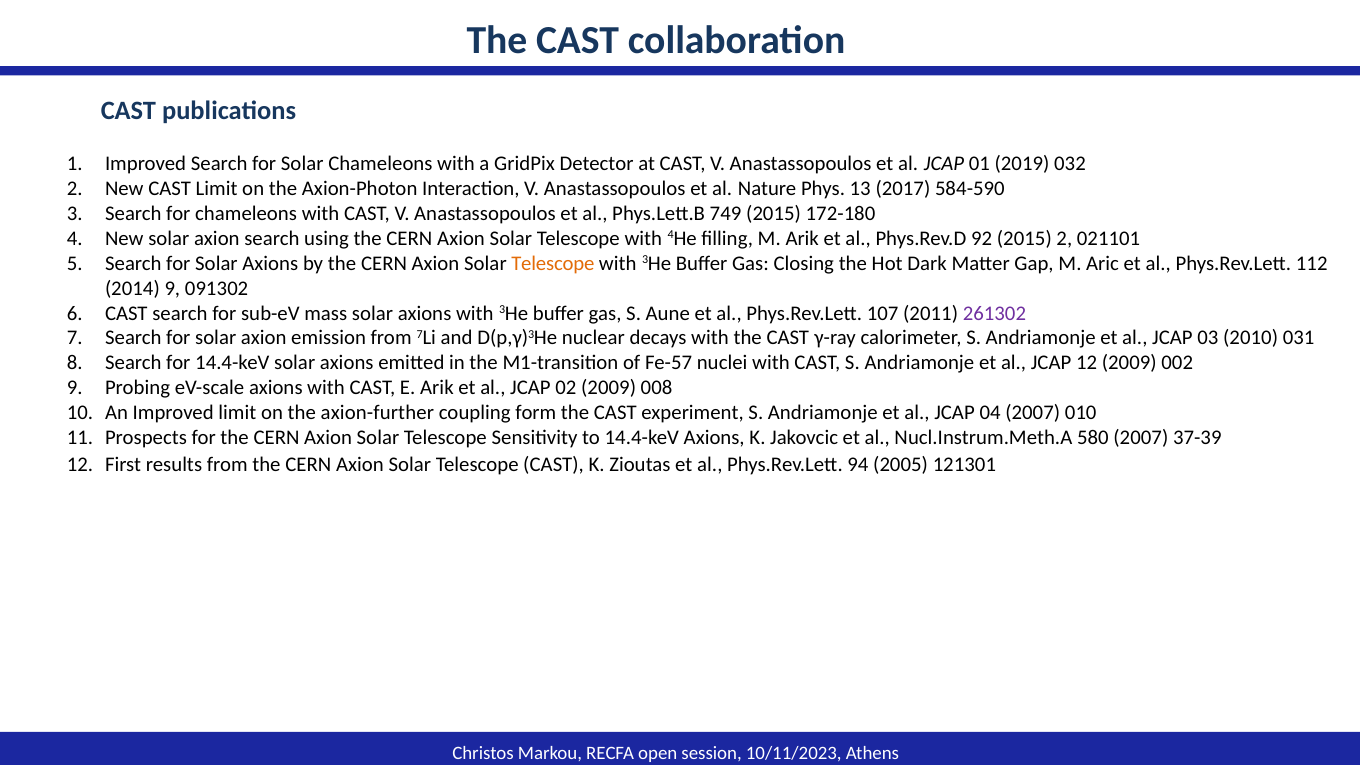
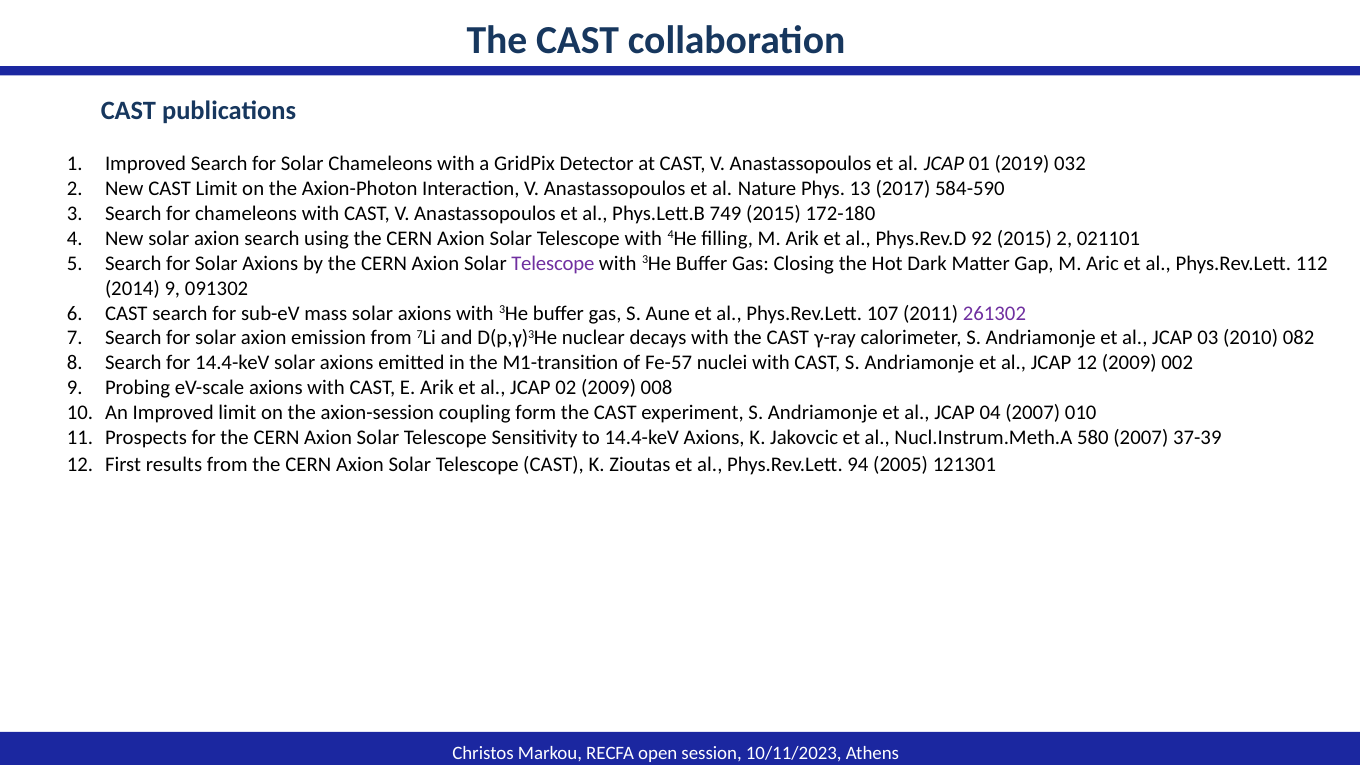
Telescope colour: orange -> purple (553, 263)
031: 031 -> 082 (1299, 338)
axion-further: axion-further -> axion-session (377, 413)
